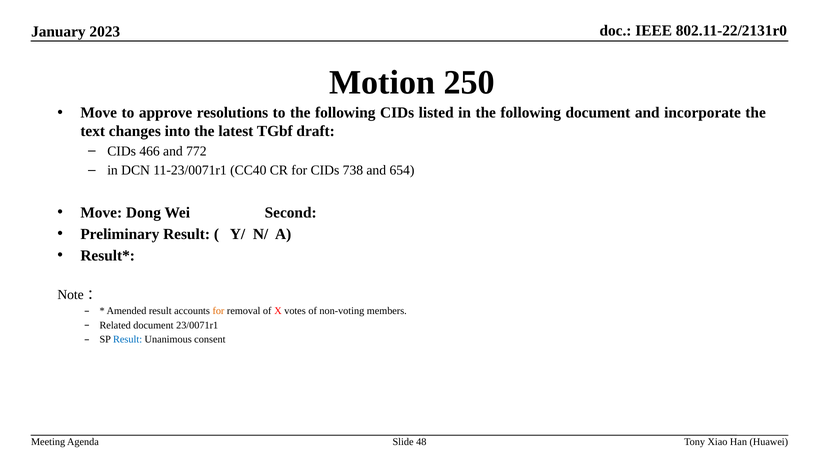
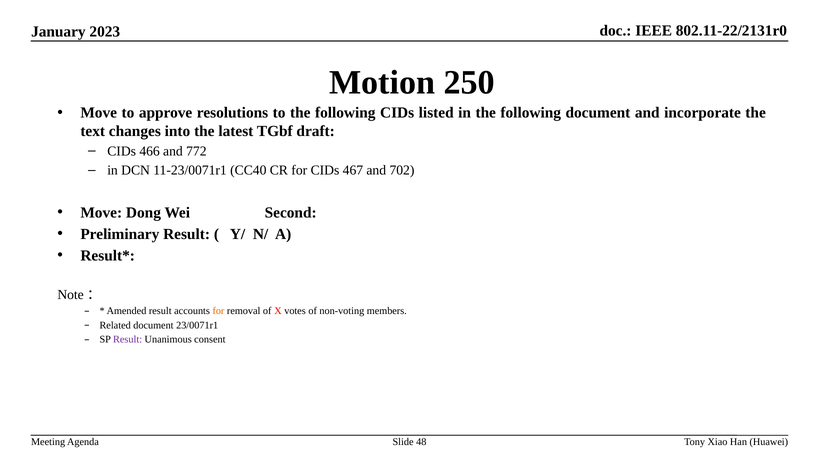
738: 738 -> 467 (353, 170)
654: 654 -> 702 (402, 170)
Result colour: blue -> purple (128, 339)
